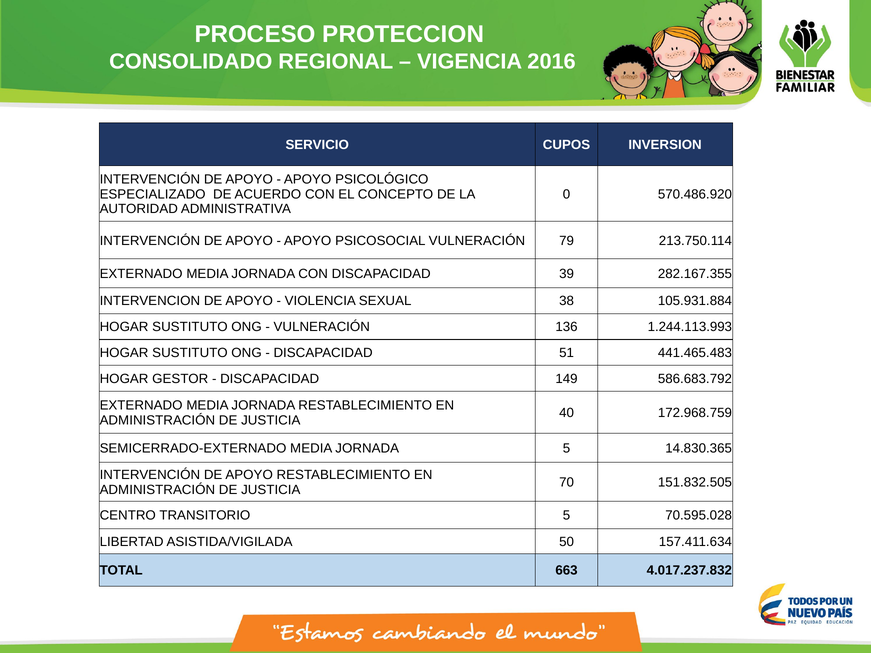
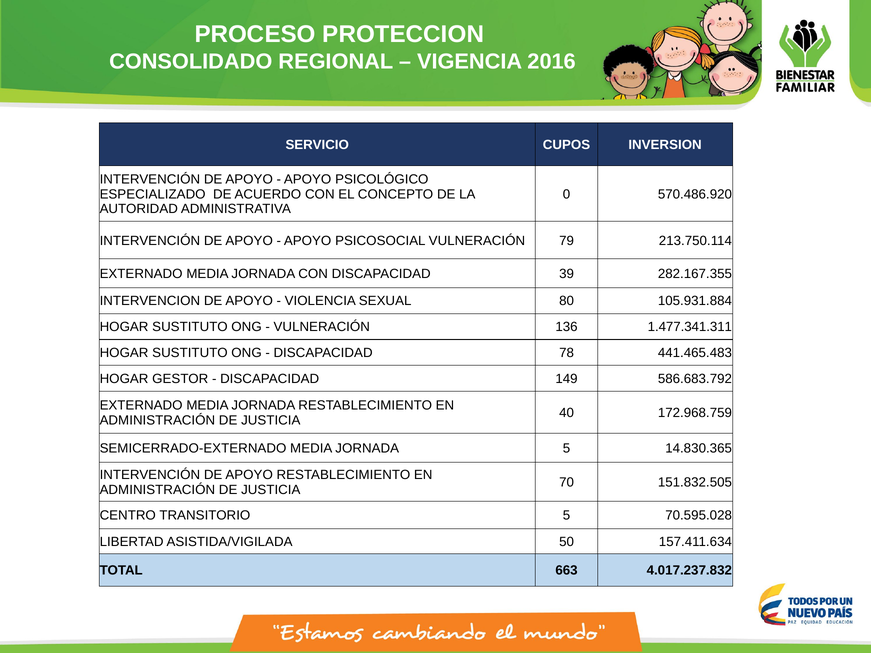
38: 38 -> 80 (567, 301)
1.244.113.993: 1.244.113.993 -> 1.477.341.311 (690, 327)
51: 51 -> 78 (567, 353)
